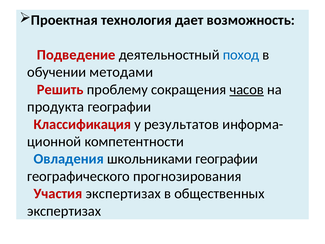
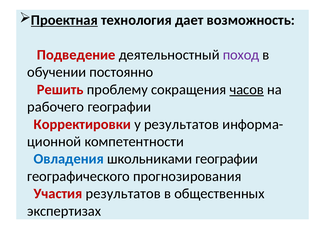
Проектная underline: none -> present (64, 20)
поход colour: blue -> purple (241, 55)
методами: методами -> постоянно (121, 72)
продукта: продукта -> рабочего (56, 107)
Классификация: Классификация -> Корректировки (82, 124)
Участия экспертизах: экспертизах -> результатов (123, 193)
